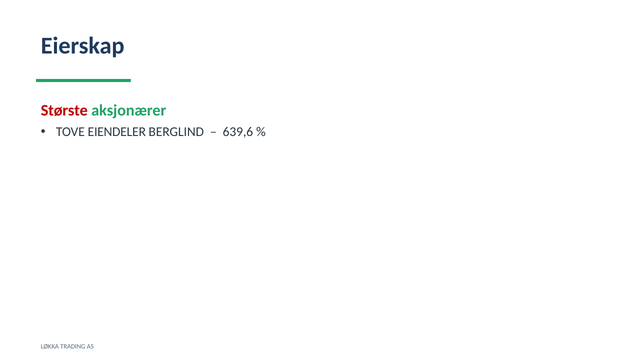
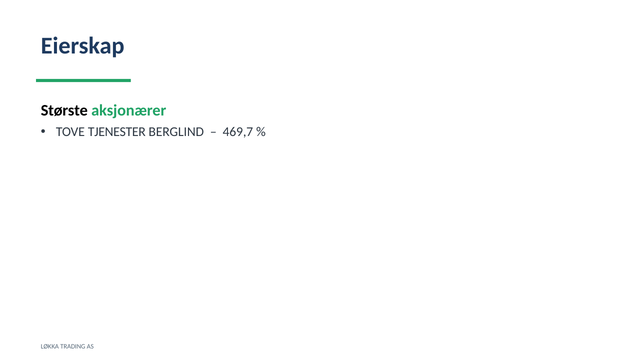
Største colour: red -> black (64, 111)
EIENDELER: EIENDELER -> TJENESTER (117, 132)
639,6: 639,6 -> 469,7 (238, 132)
